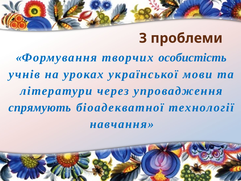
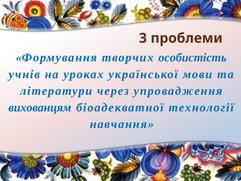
спрямують: спрямують -> вихованцям (40, 107)
